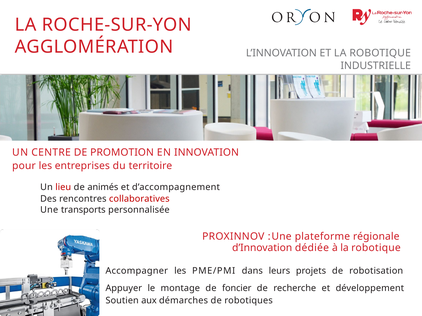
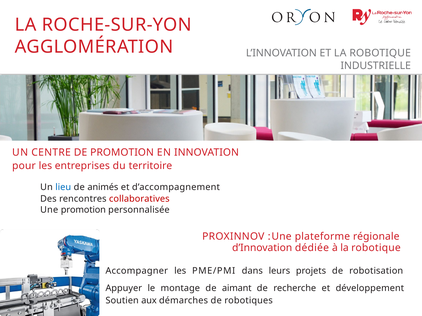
lieu colour: red -> blue (63, 188)
Une transports: transports -> promotion (83, 210)
foncier: foncier -> aimant (237, 288)
